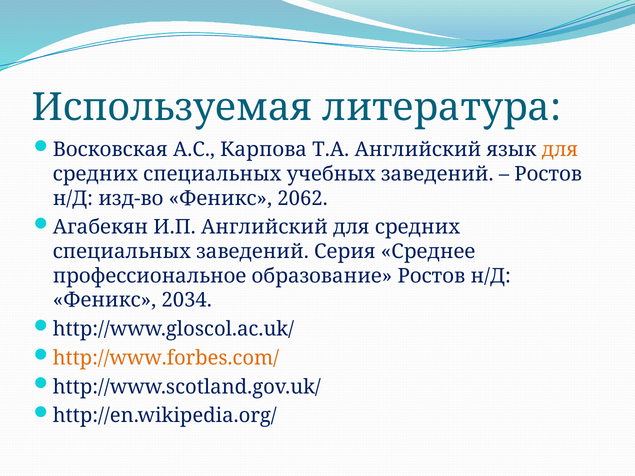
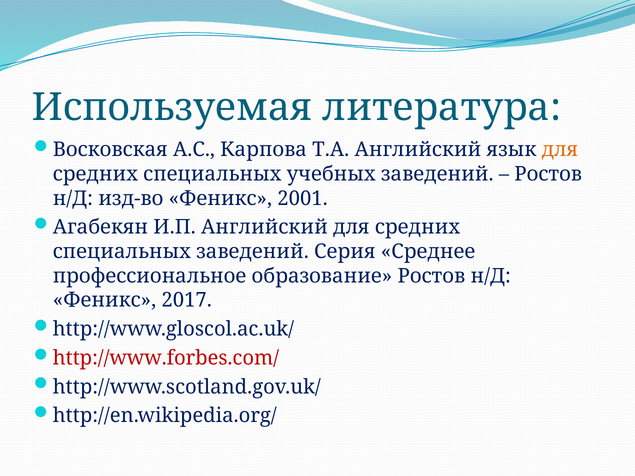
2062: 2062 -> 2001 (303, 198)
2034: 2034 -> 2017 (187, 300)
http://www.forbes.com/ colour: orange -> red (166, 358)
